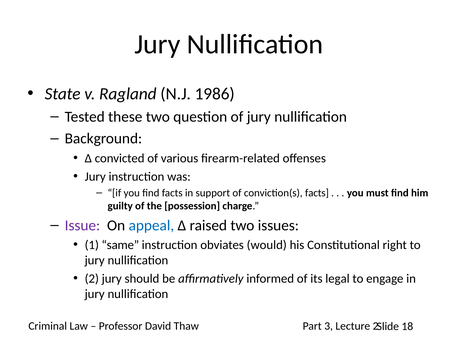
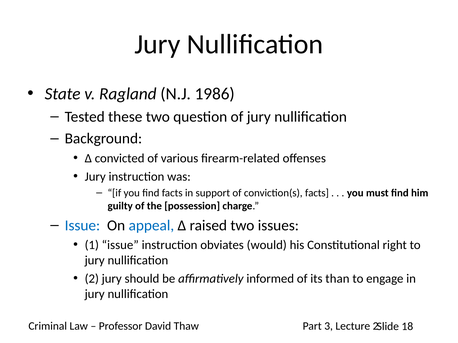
Issue colour: purple -> blue (82, 226)
1 same: same -> issue (120, 245)
legal: legal -> than (337, 279)
